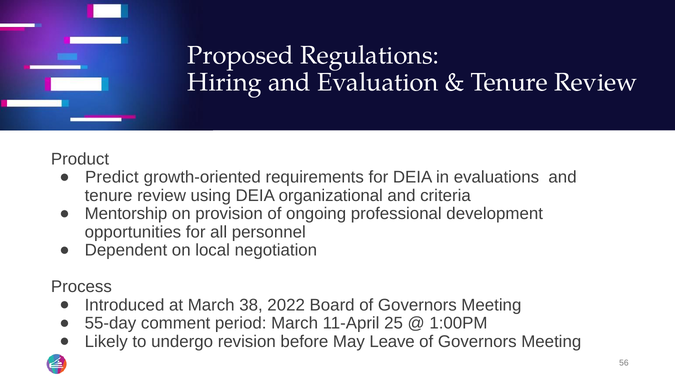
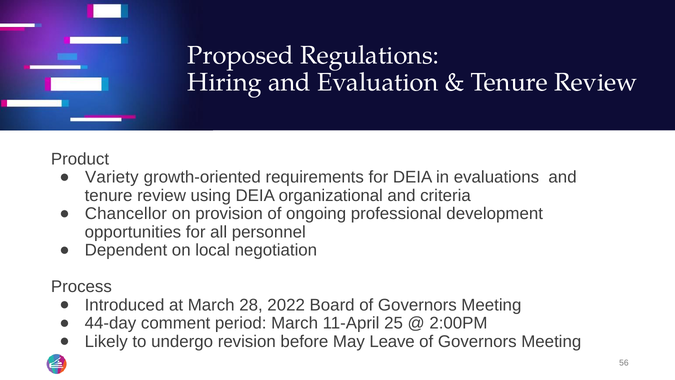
Predict: Predict -> Variety (112, 177)
Mentorship: Mentorship -> Chancellor (126, 214)
38: 38 -> 28 (251, 305)
55-day: 55-day -> 44-day (111, 323)
1:00PM: 1:00PM -> 2:00PM (458, 323)
